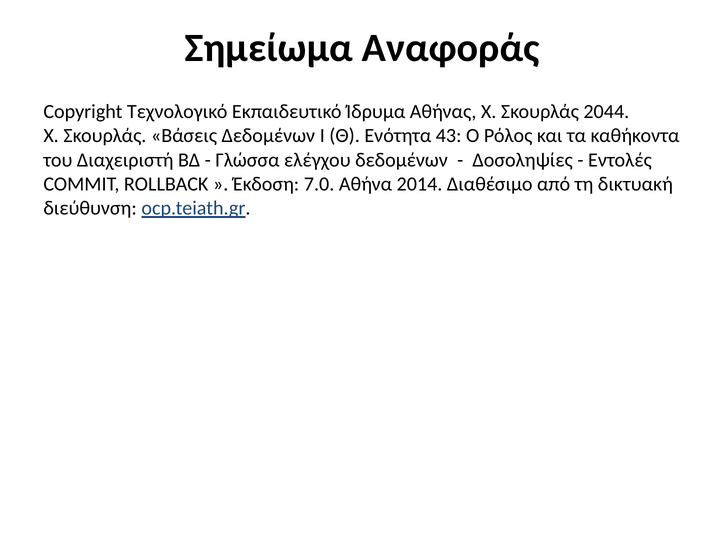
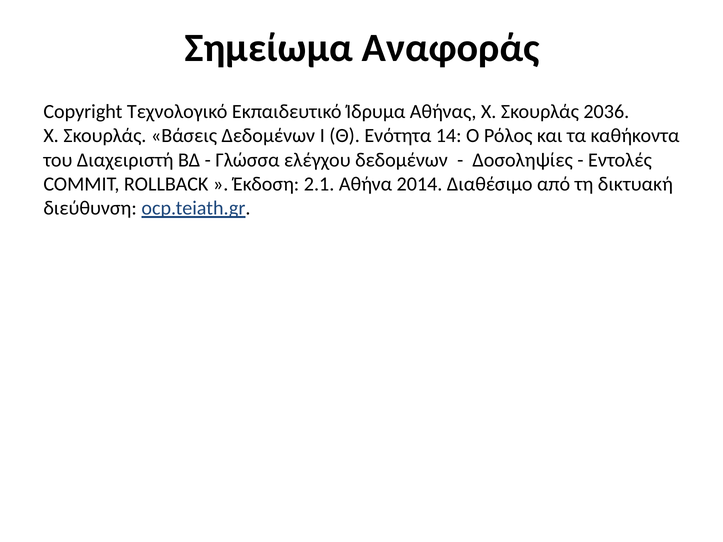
2044: 2044 -> 2036 (606, 112)
43: 43 -> 14 (449, 136)
7.0: 7.0 -> 2.1 (319, 184)
